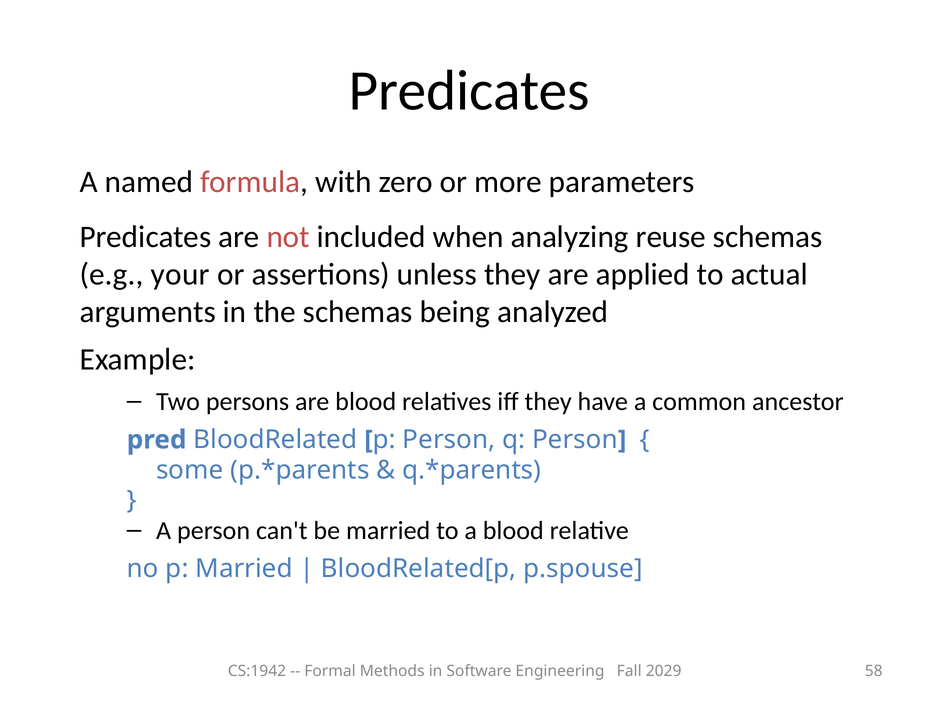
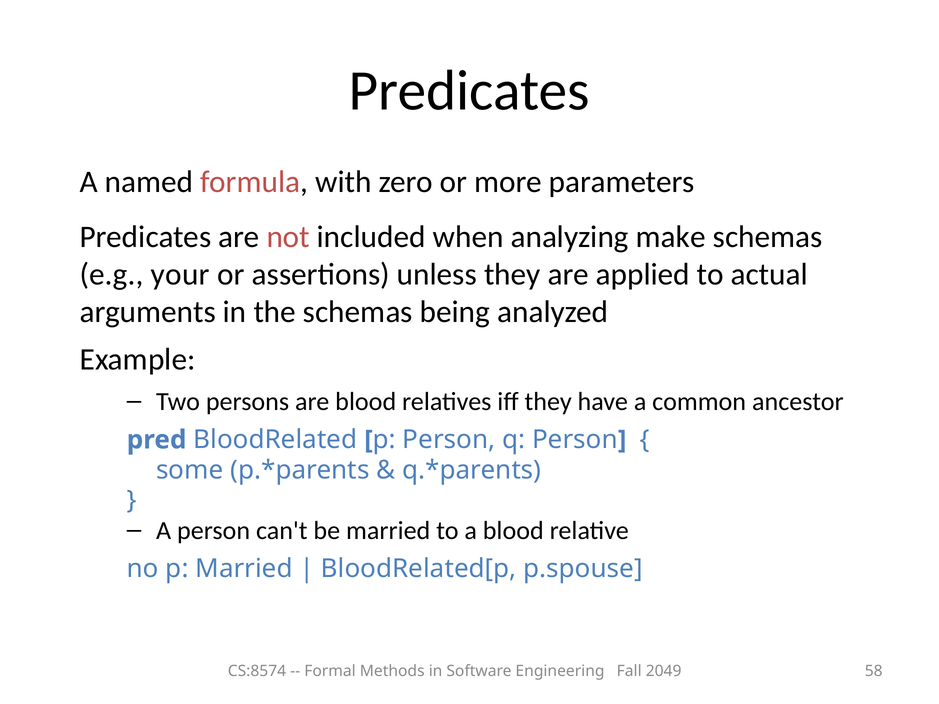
reuse: reuse -> make (671, 237)
CS:1942: CS:1942 -> CS:8574 (257, 671)
2029: 2029 -> 2049 (664, 671)
